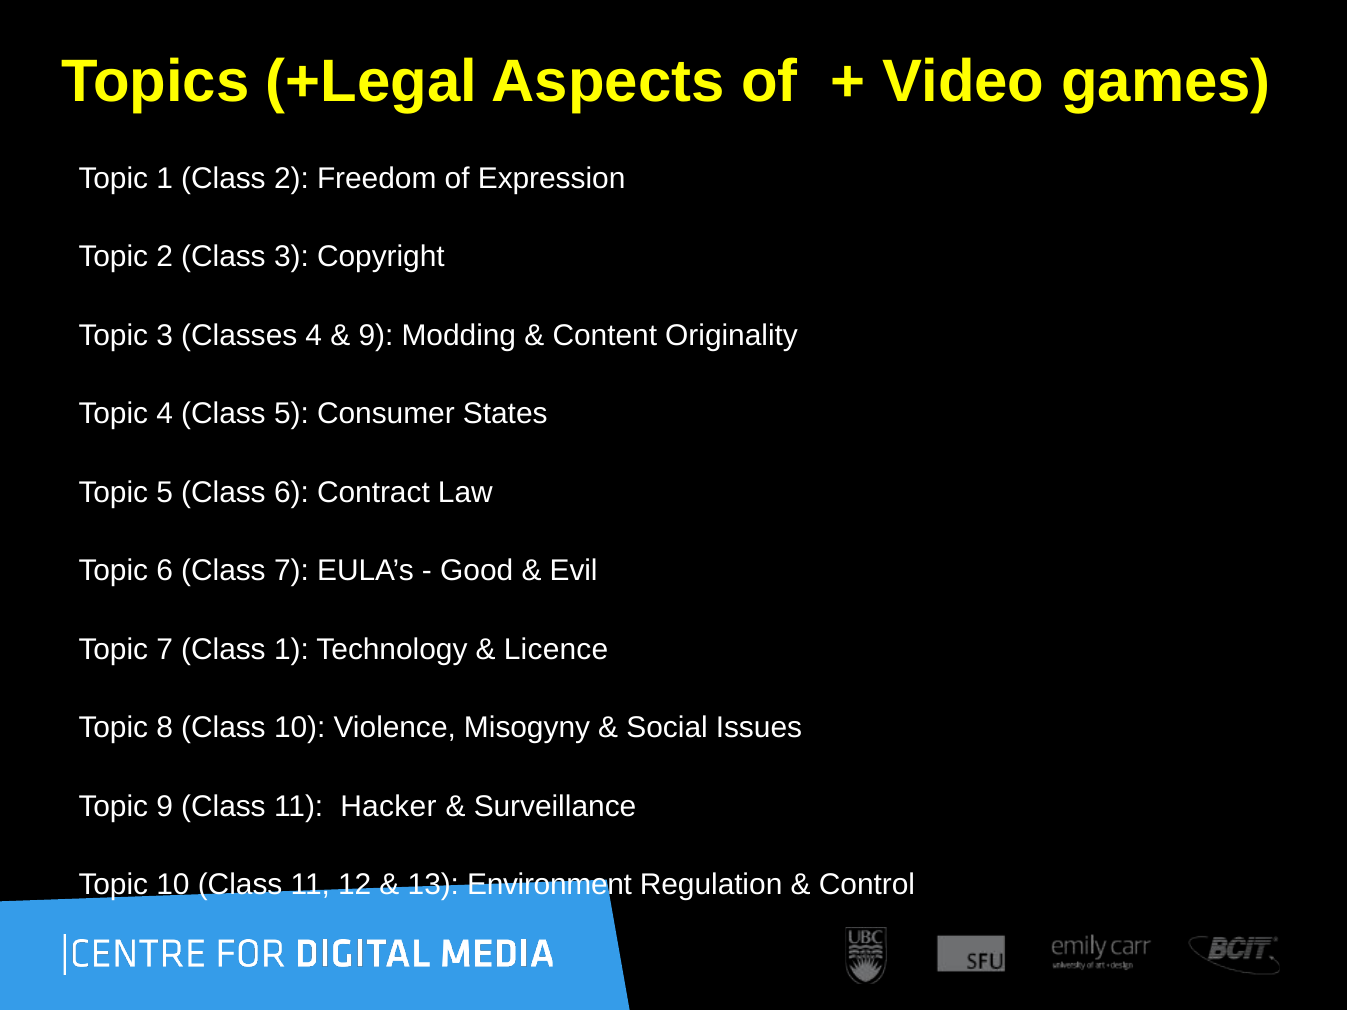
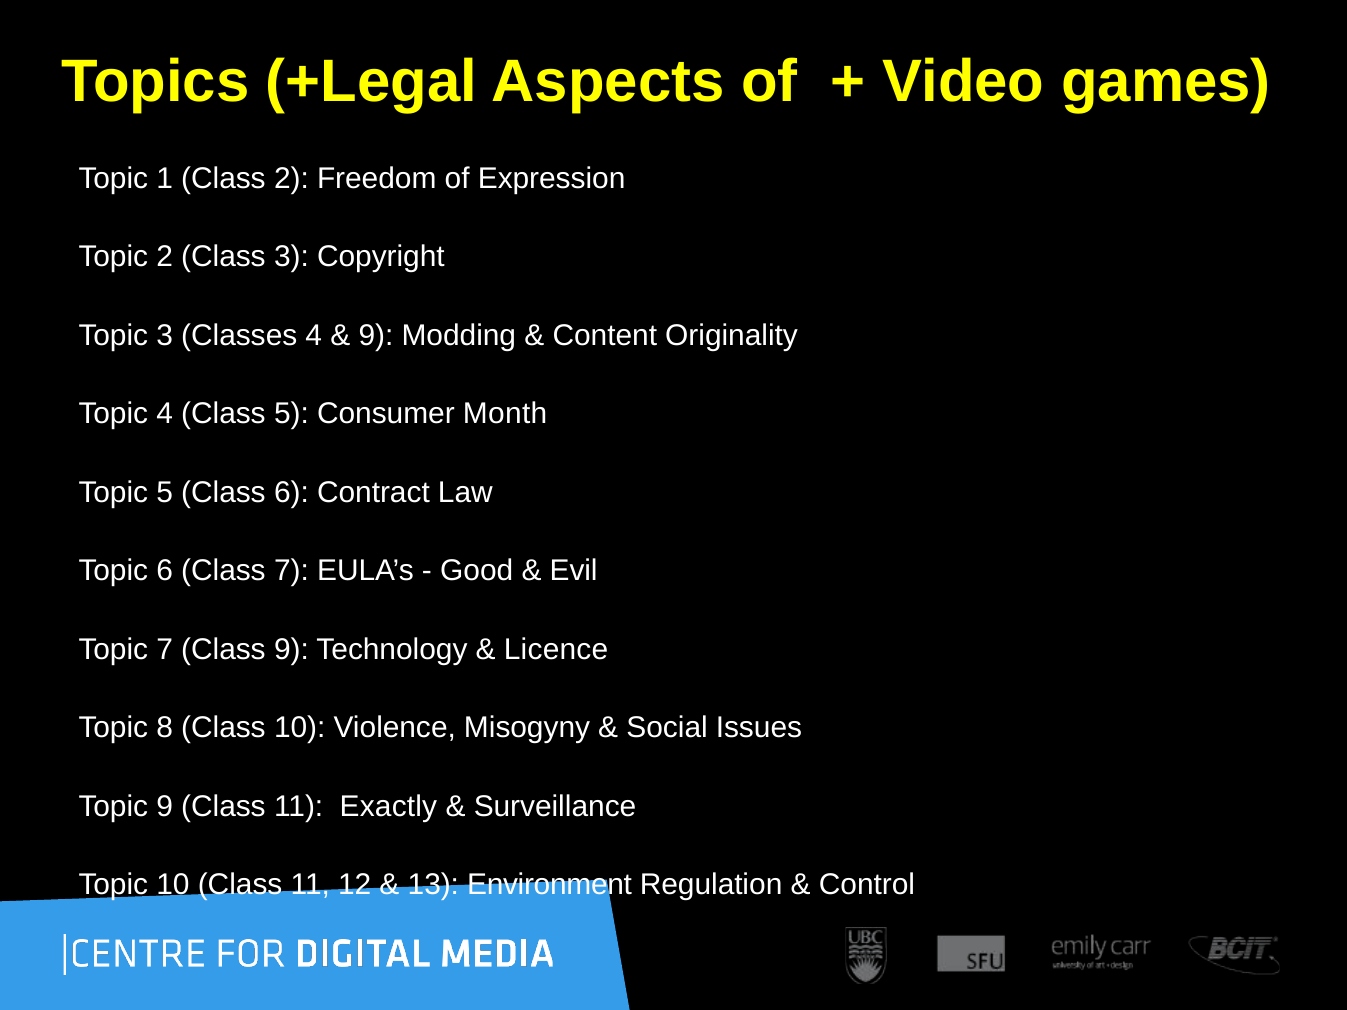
States: States -> Month (505, 414)
Class 1: 1 -> 9 (291, 649)
Hacker: Hacker -> Exactly (388, 806)
